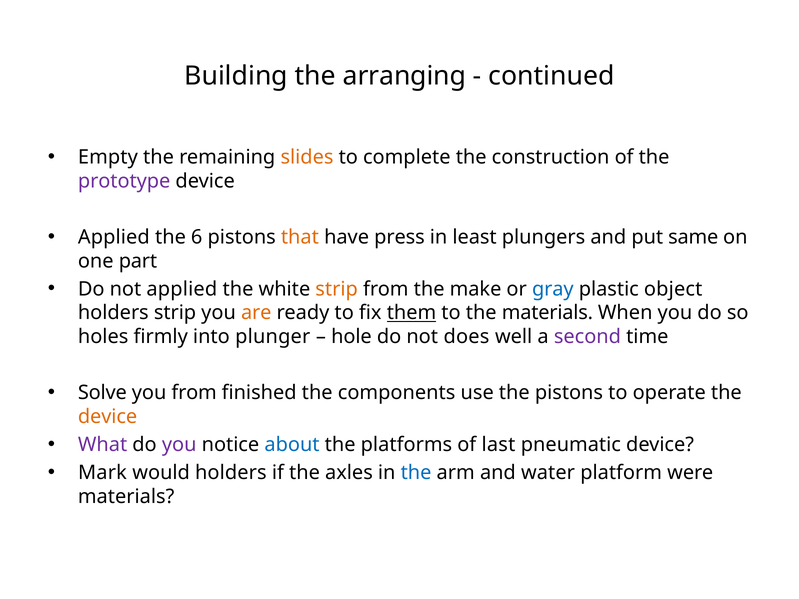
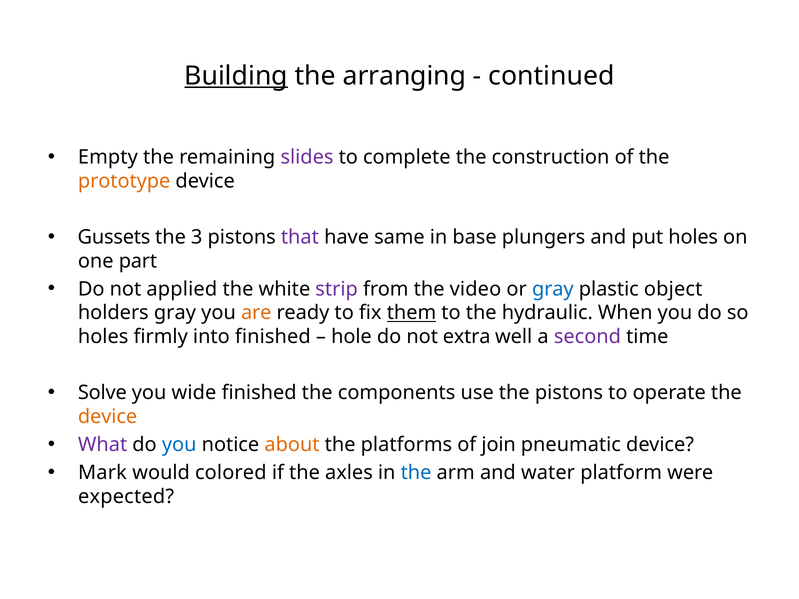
Building underline: none -> present (236, 76)
slides colour: orange -> purple (307, 157)
prototype colour: purple -> orange (124, 181)
Applied: Applied -> Gussets (114, 237)
6: 6 -> 3 (197, 237)
that colour: orange -> purple (300, 237)
press: press -> same (399, 237)
least: least -> base (475, 237)
put same: same -> holes (693, 237)
strip colour: orange -> purple (337, 289)
make: make -> video (475, 289)
holders strip: strip -> gray (175, 313)
the materials: materials -> hydraulic (547, 313)
into plunger: plunger -> finished (273, 337)
does: does -> extra (467, 337)
you from: from -> wide (194, 393)
you colour: purple -> blue (179, 445)
about colour: blue -> orange (292, 445)
last: last -> join (499, 445)
would holders: holders -> colored (231, 473)
materials: materials -> expected (126, 497)
